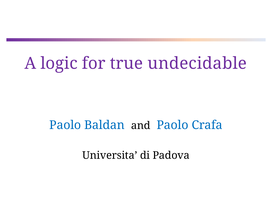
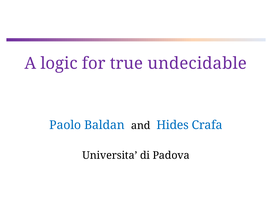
and Paolo: Paolo -> Hides (173, 125)
